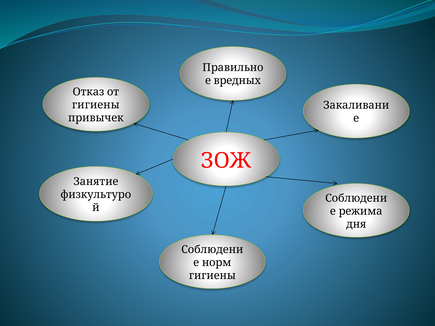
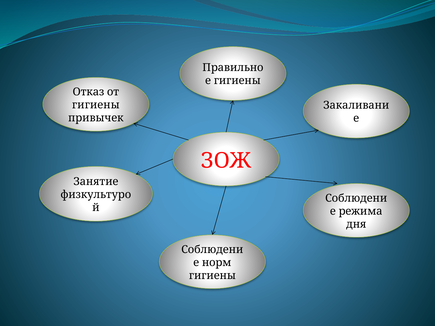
вредных: вредных -> гигиены (237, 81)
